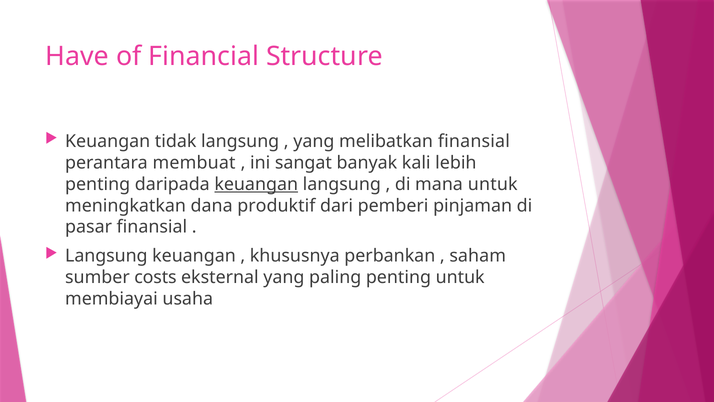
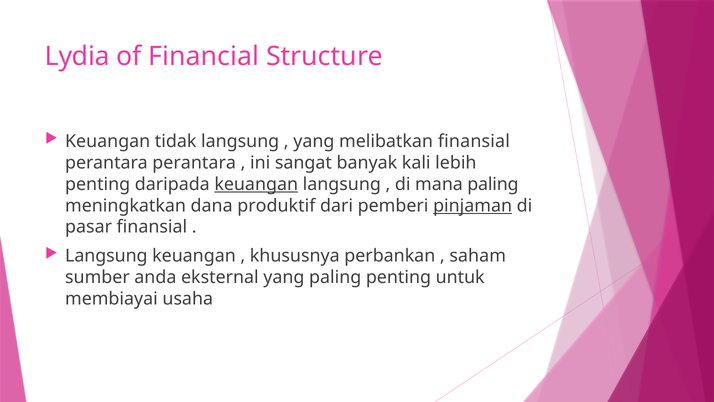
Have: Have -> Lydia (77, 56)
perantara membuat: membuat -> perantara (194, 163)
mana untuk: untuk -> paling (493, 184)
pinjaman underline: none -> present (473, 205)
costs: costs -> anda (155, 277)
